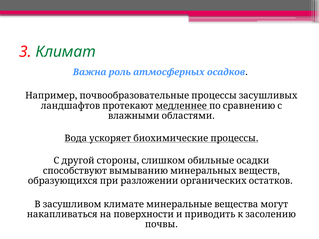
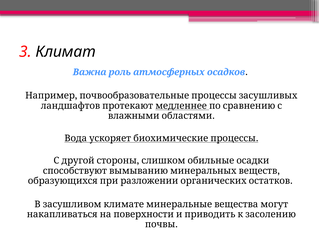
Климат colour: green -> black (66, 52)
